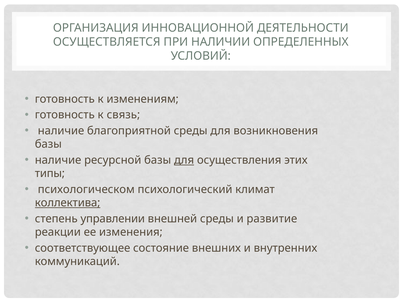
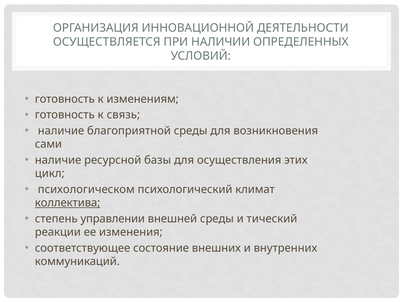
базы: базы -> сами (48, 144)
для underline: present -> none (184, 160)
типы: типы -> цикл (50, 174)
развитие: развитие -> тический (272, 219)
